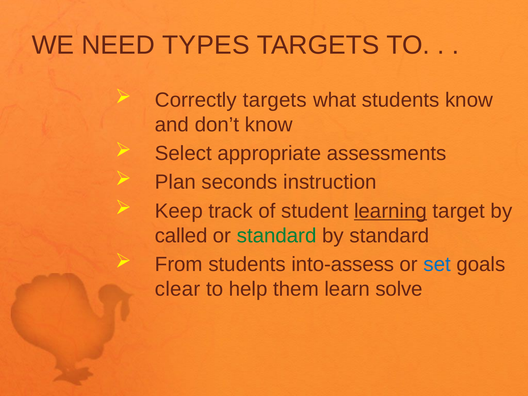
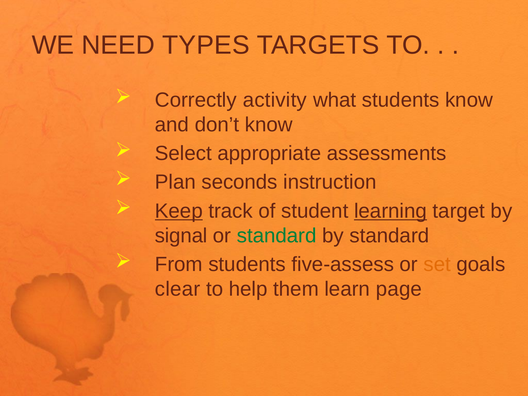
Correctly targets: targets -> activity (275, 100)
Keep underline: none -> present (179, 211)
called: called -> signal (181, 236)
into-assess: into-assess -> five-assess (343, 264)
set colour: blue -> orange (437, 264)
solve: solve -> page (399, 289)
